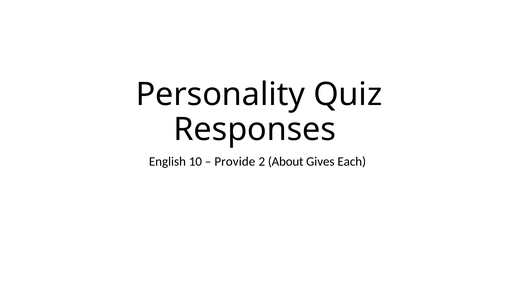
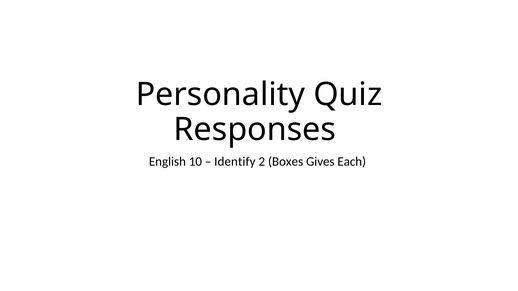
Provide: Provide -> Identify (235, 162)
About: About -> Boxes (286, 162)
